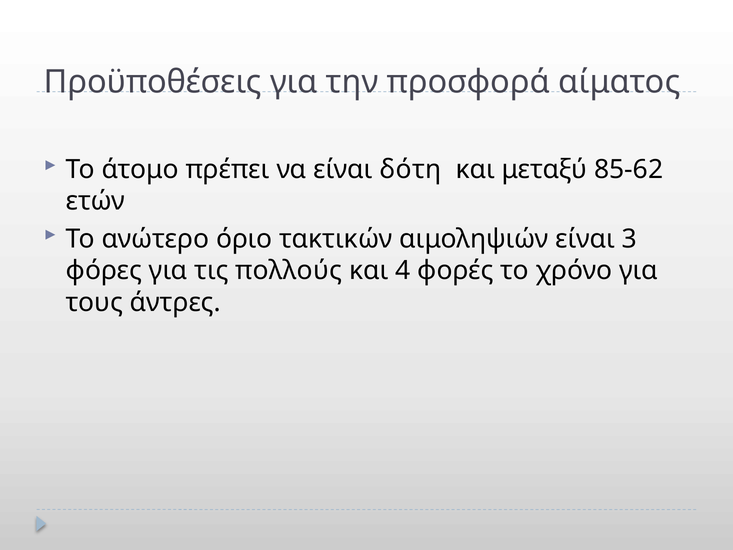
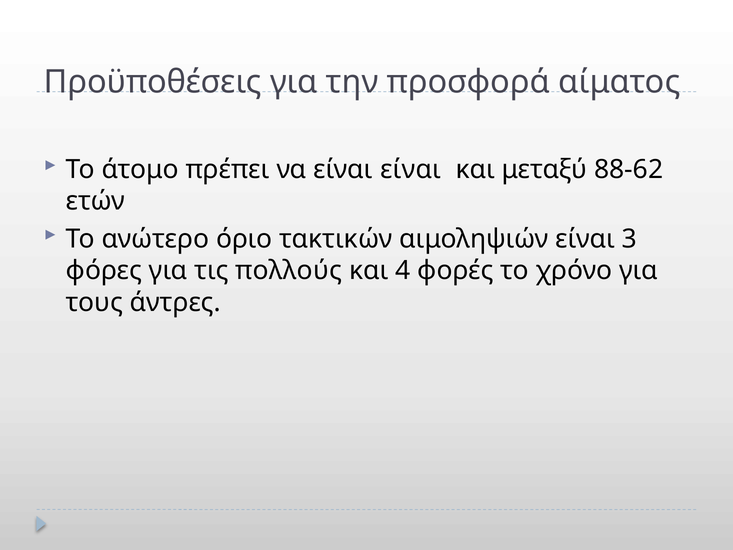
είναι δότη: δότη -> είναι (411, 169)
85-62: 85-62 -> 88-62 (629, 169)
